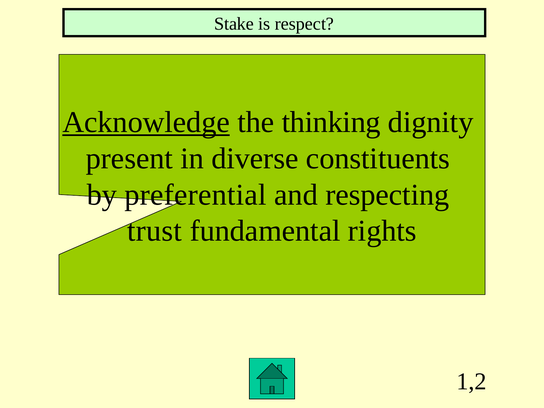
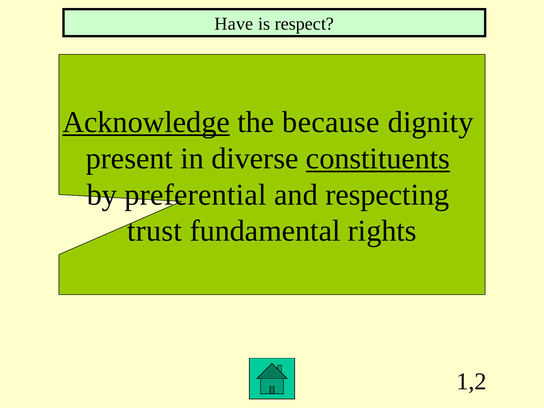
Stake: Stake -> Have (234, 24)
thinking: thinking -> because (331, 122)
constituents underline: none -> present (378, 158)
